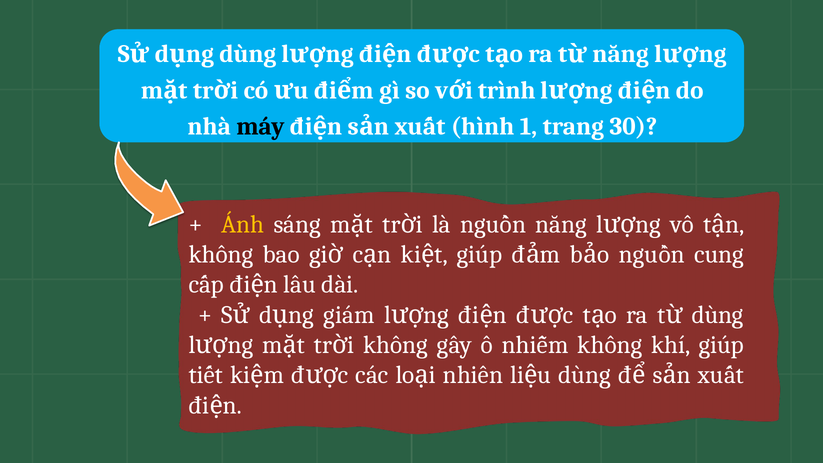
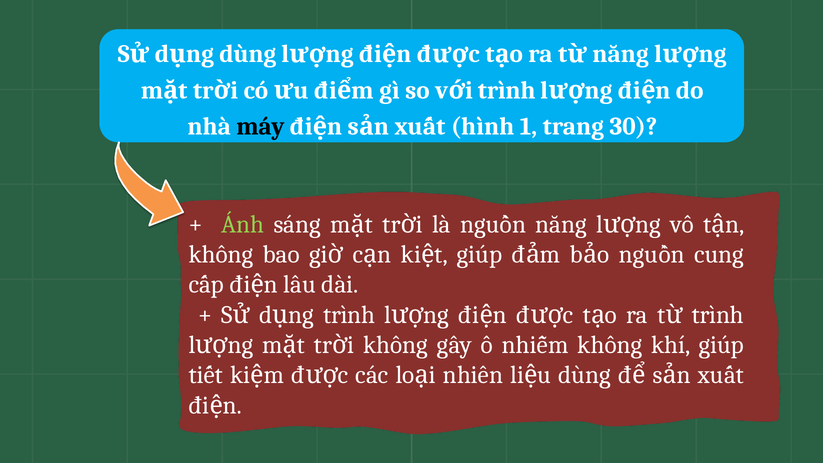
Ánh colour: yellow -> light green (243, 224)
giám: giám -> trình (349, 315)
dùng: dùng -> trình (718, 315)
